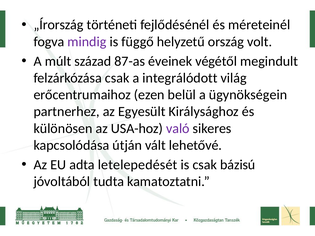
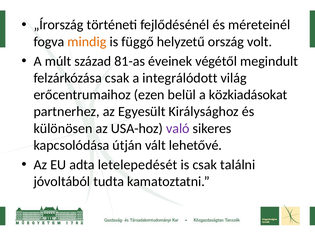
mindig colour: purple -> orange (87, 42)
87-as: 87-as -> 81-as (130, 61)
ügynökségein: ügynökségein -> közkiadásokat (248, 95)
bázisú: bázisú -> találni (238, 165)
